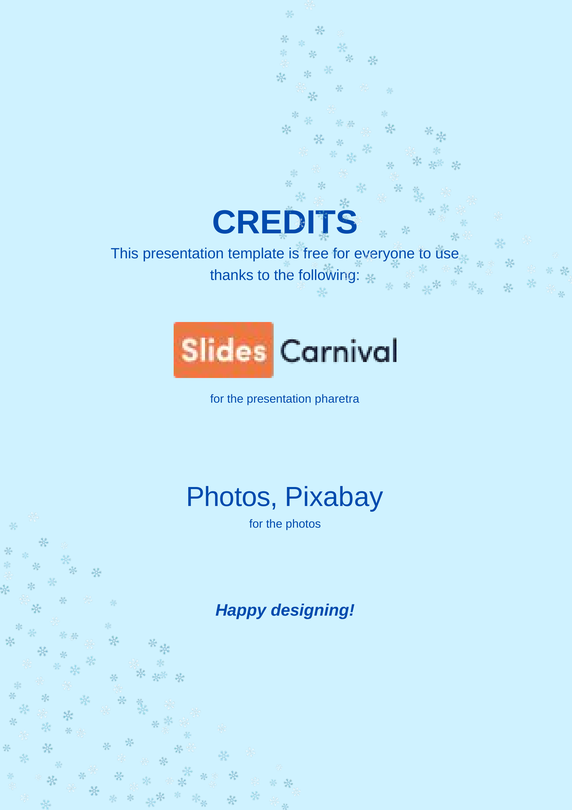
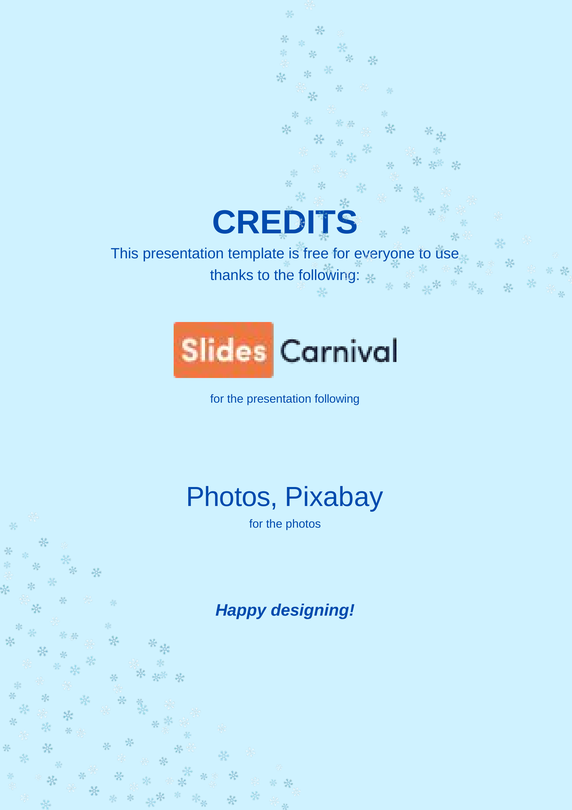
presentation pharetra: pharetra -> following (337, 399)
